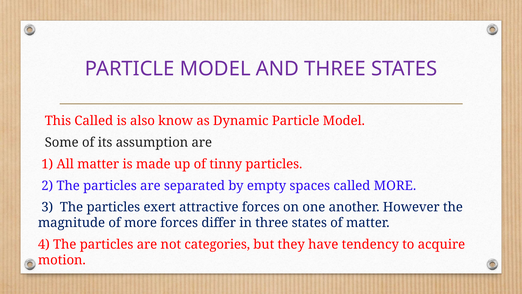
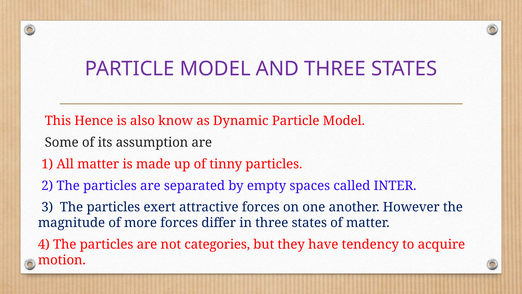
This Called: Called -> Hence (94, 121)
called MORE: MORE -> INTER (395, 185)
